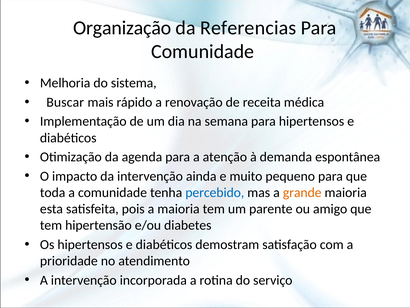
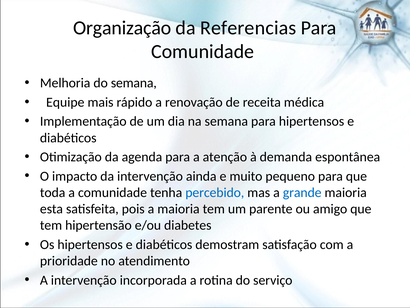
do sistema: sistema -> semana (134, 83)
Buscar: Buscar -> Equipe (65, 102)
grande colour: orange -> blue (302, 192)
